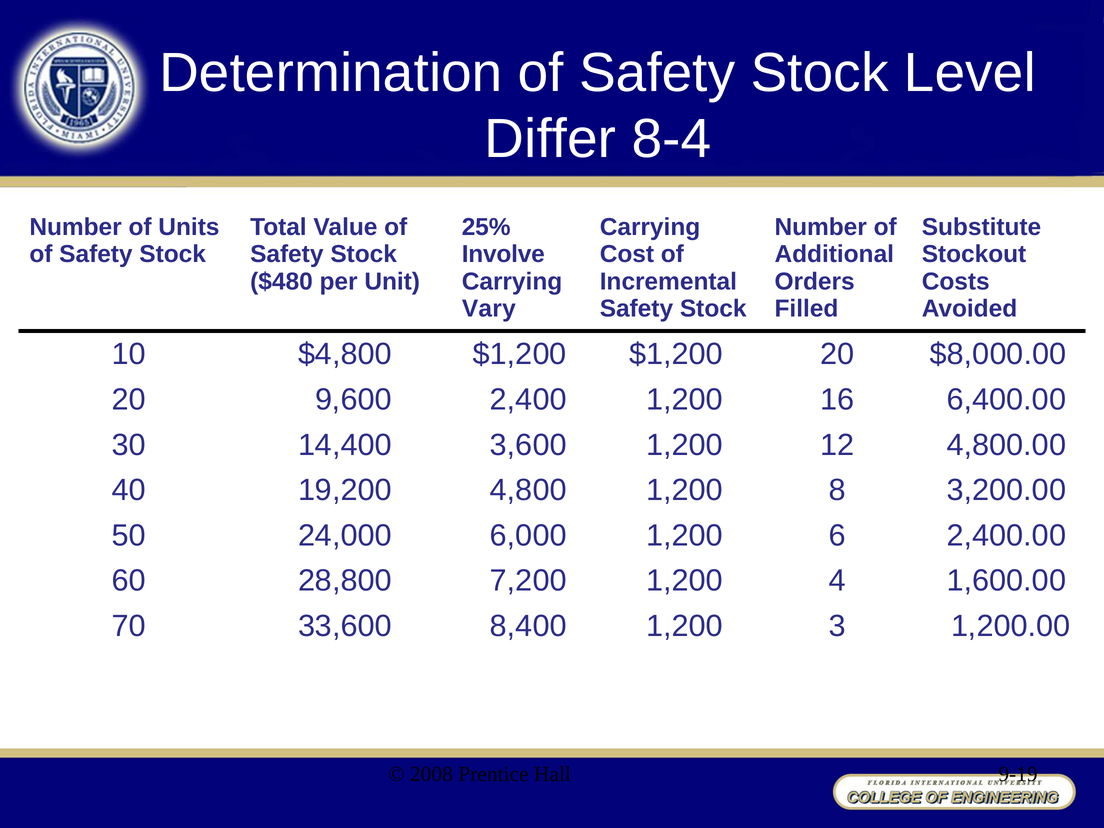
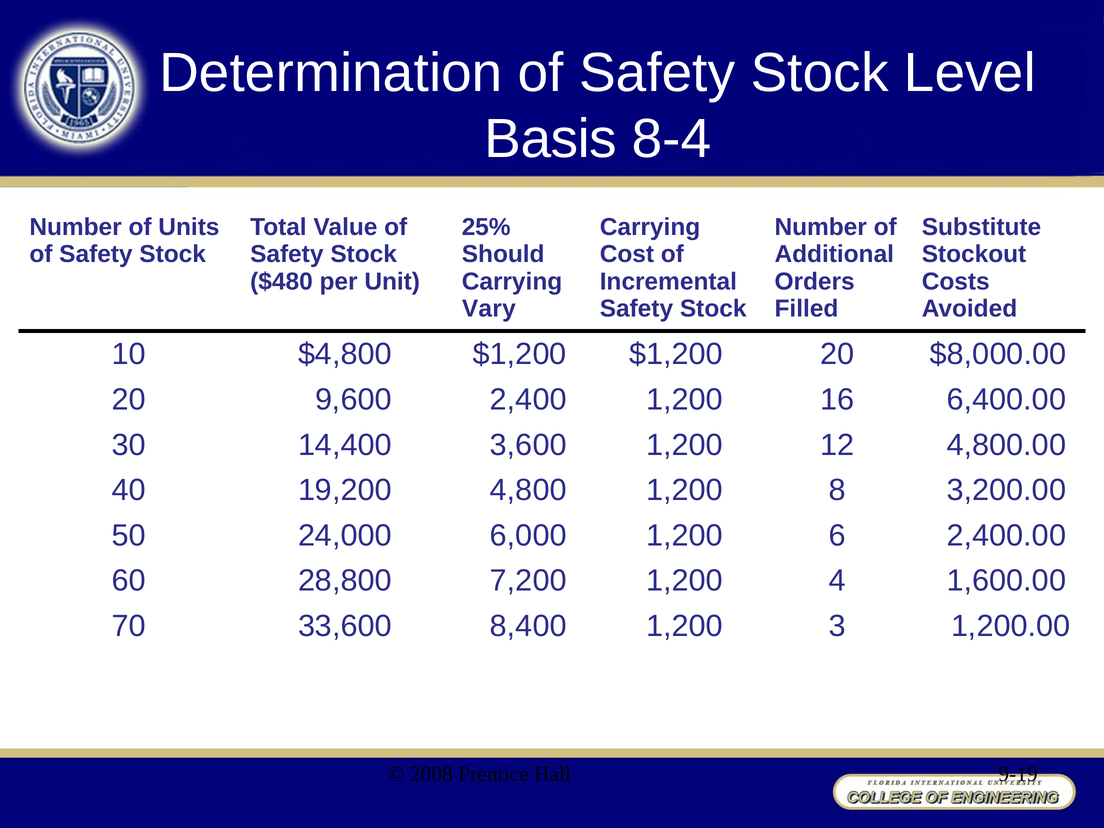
Differ: Differ -> Basis (551, 139)
Involve: Involve -> Should (503, 254)
